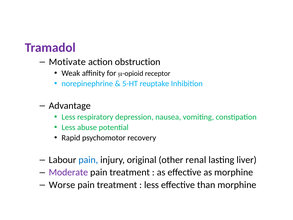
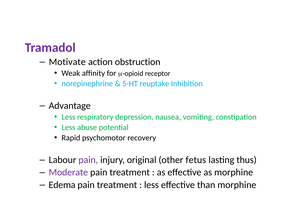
pain colour: blue -> purple (88, 160)
renal: renal -> fetus (196, 160)
liver: liver -> thus (247, 160)
Worse: Worse -> Edema (62, 185)
